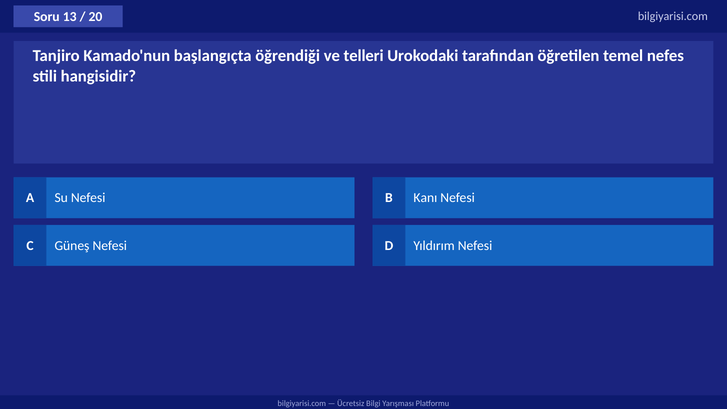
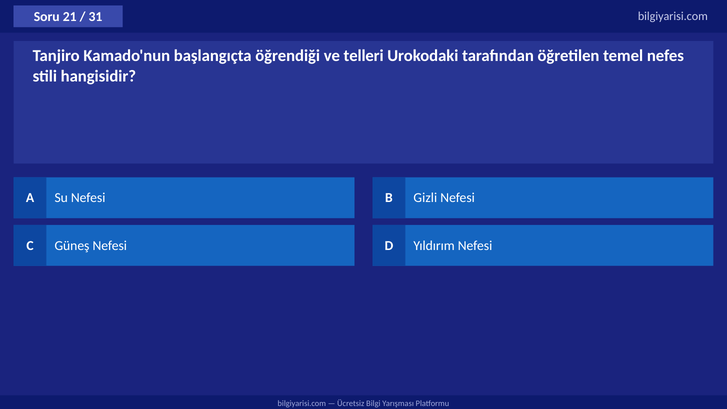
13: 13 -> 21 (70, 17)
20: 20 -> 31 (95, 17)
Kanı: Kanı -> Gizli (425, 198)
